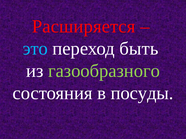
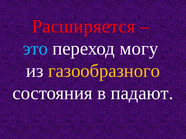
быть: быть -> могу (139, 49)
газообразного colour: light green -> yellow (104, 71)
посуды: посуды -> падают (142, 93)
